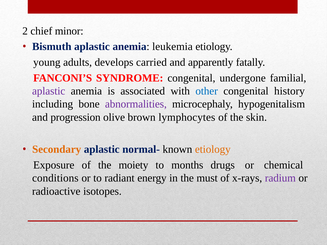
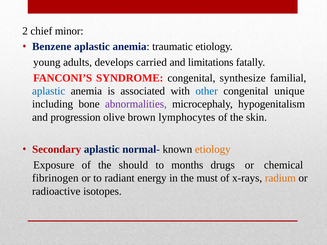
Bismuth: Bismuth -> Benzene (52, 47)
leukemia: leukemia -> traumatic (173, 47)
apparently: apparently -> limitations (211, 62)
undergone: undergone -> synthesize (243, 78)
aplastic colour: purple -> blue (49, 91)
history: history -> unique (289, 91)
Secondary colour: orange -> red (57, 149)
moiety: moiety -> should (133, 165)
conditions: conditions -> fibrinogen (55, 178)
radium colour: purple -> orange (280, 178)
